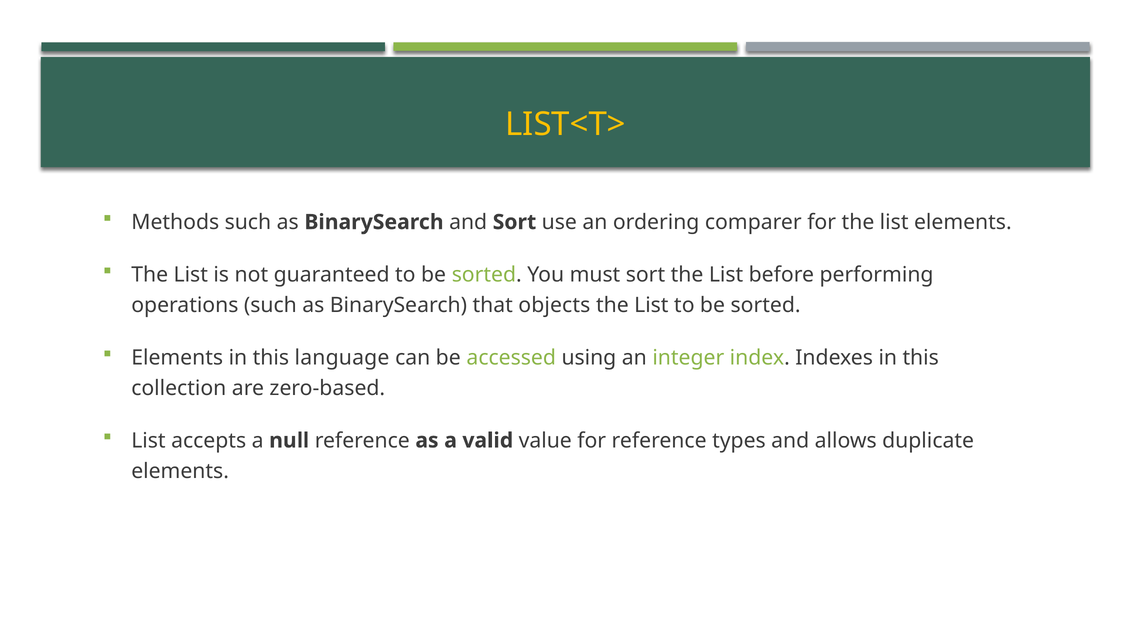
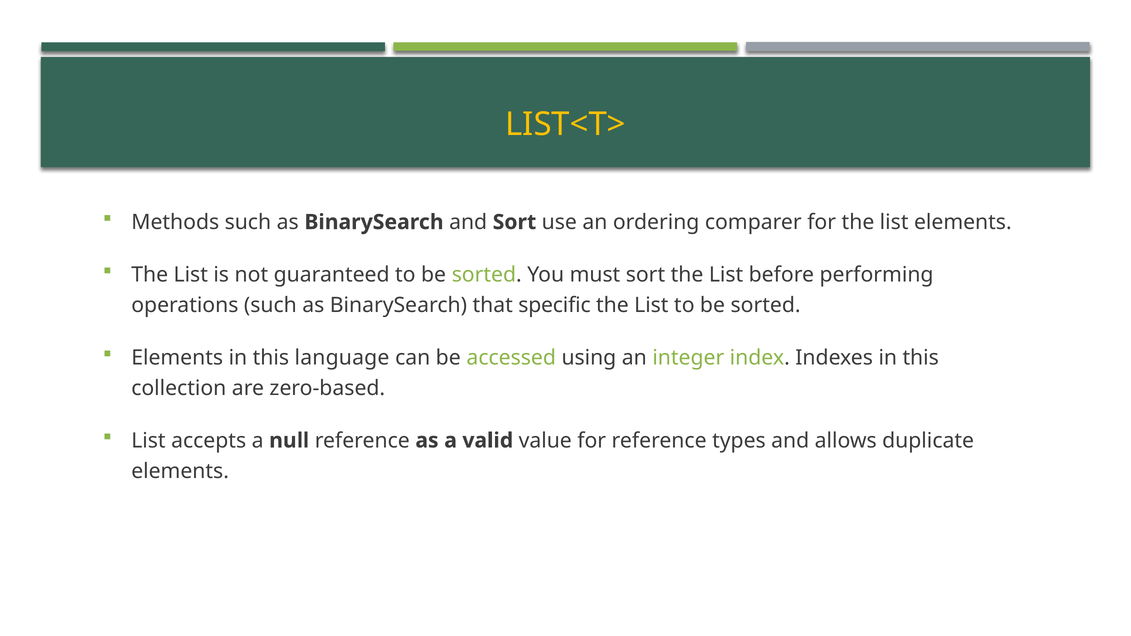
objects: objects -> specific (554, 305)
